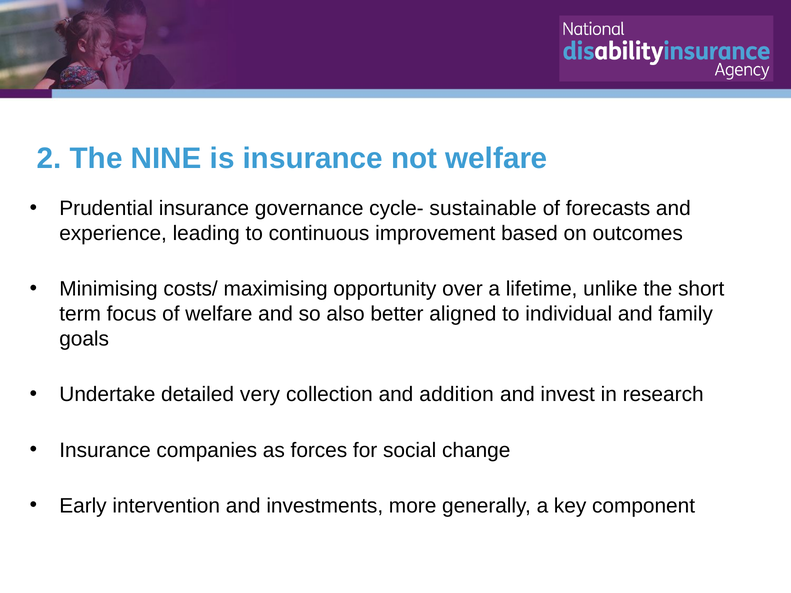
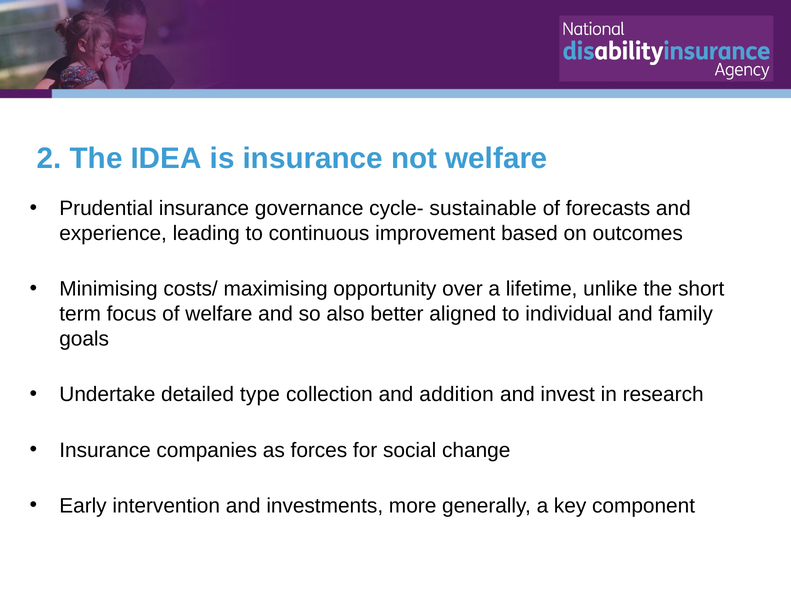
NINE: NINE -> IDEA (166, 158)
very: very -> type (260, 395)
